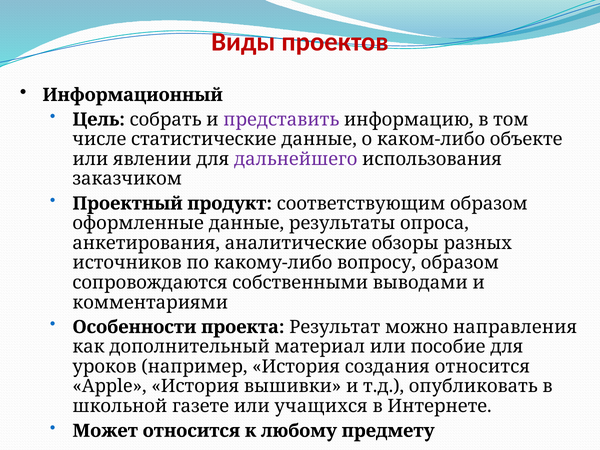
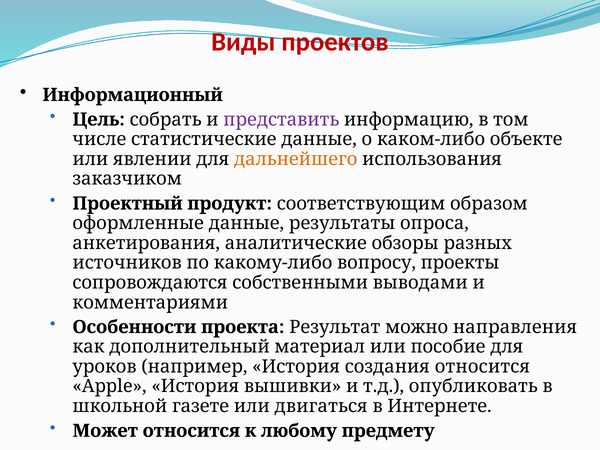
дальнейшего colour: purple -> orange (296, 159)
вопросу образом: образом -> проекты (460, 263)
учащихся: учащихся -> двигаться (321, 406)
